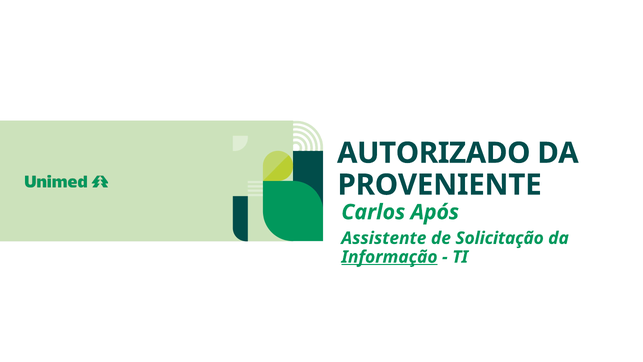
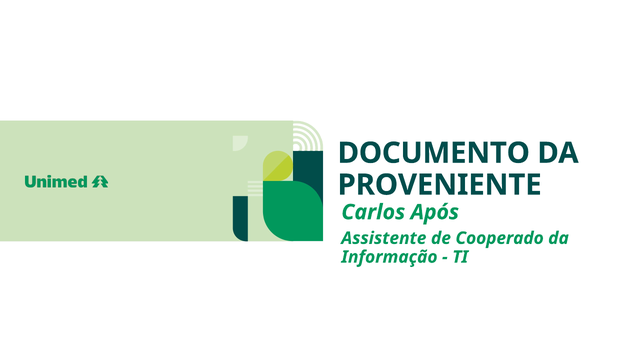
AUTORIZADO: AUTORIZADO -> DOCUMENTO (434, 153)
Solicitação: Solicitação -> Cooperado (500, 238)
Informação underline: present -> none (389, 257)
